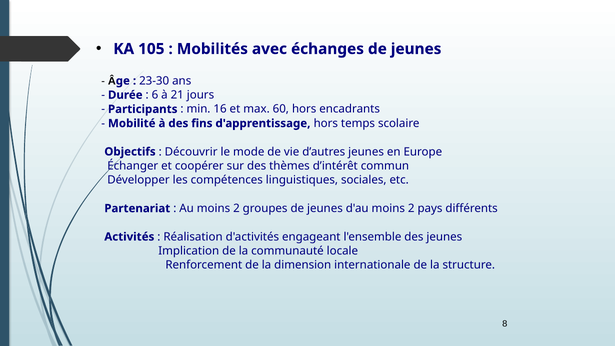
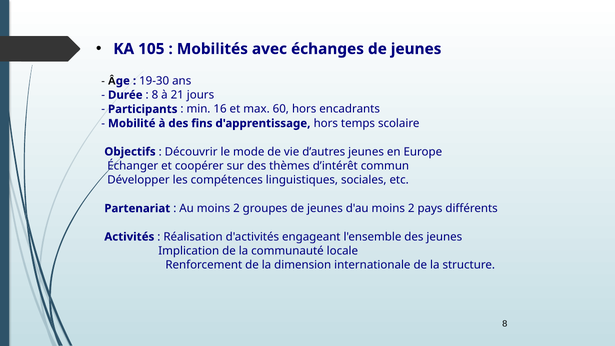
23-30: 23-30 -> 19-30 (154, 81)
6: 6 -> 8 (155, 95)
